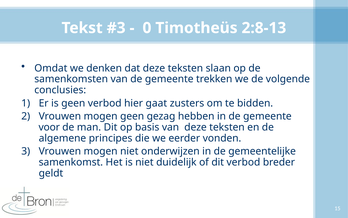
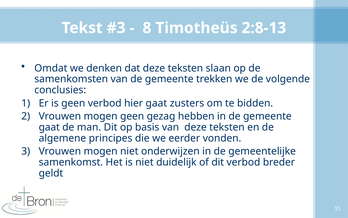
0: 0 -> 8 (147, 28)
voor: voor -> gaat (49, 127)
